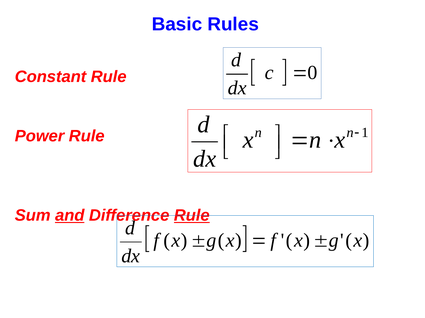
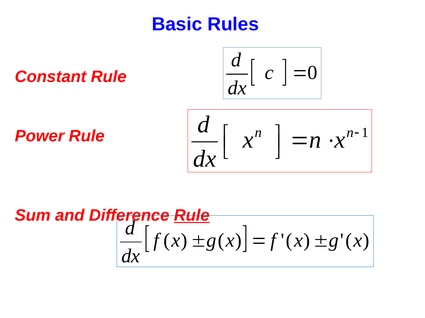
and underline: present -> none (70, 216)
